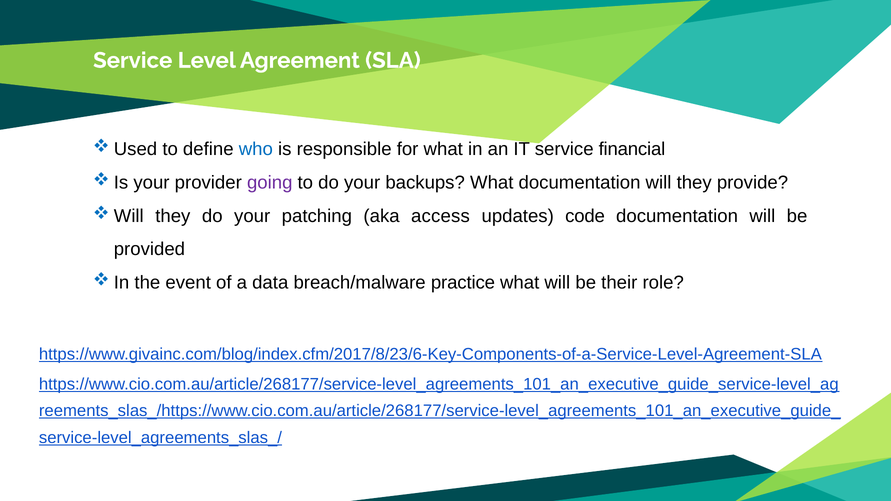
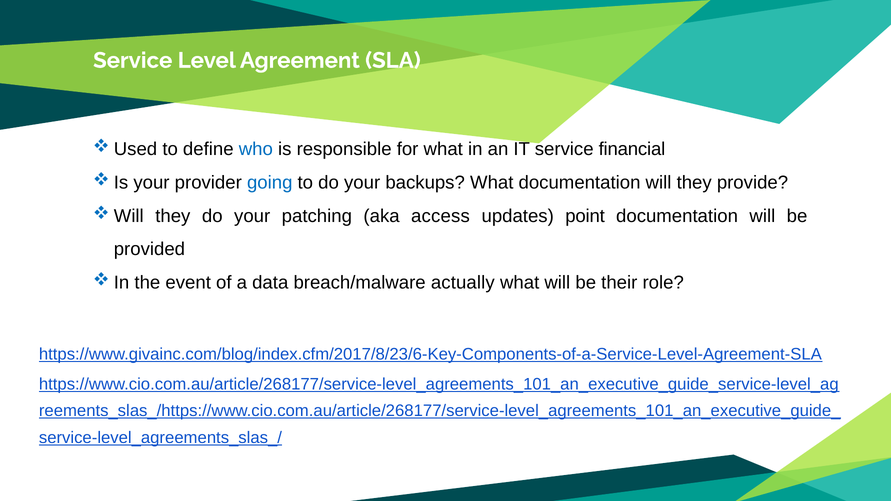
going colour: purple -> blue (270, 183)
code: code -> point (585, 216)
practice: practice -> actually (463, 283)
